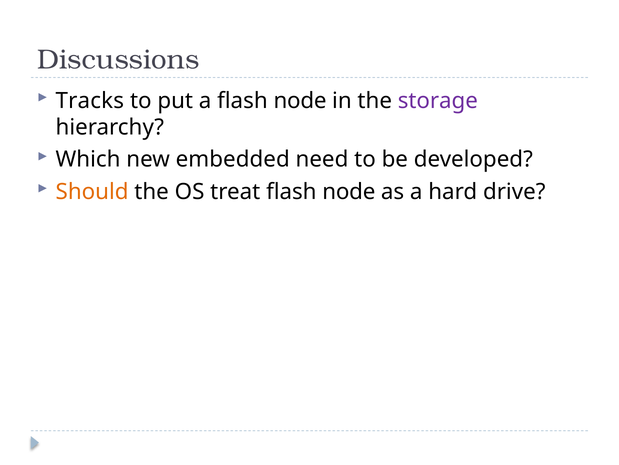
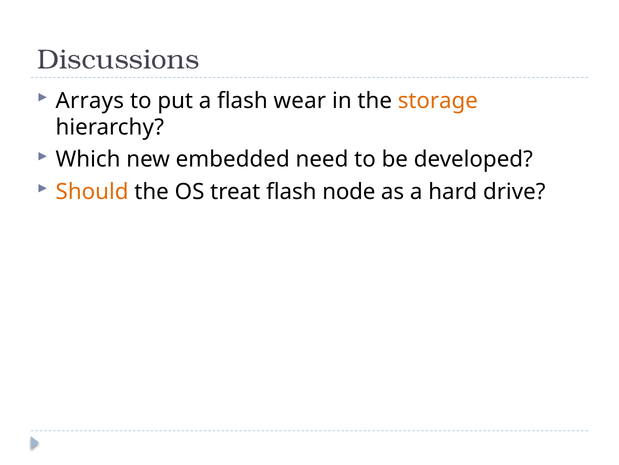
Tracks: Tracks -> Arrays (90, 101)
a flash node: node -> wear (300, 101)
storage colour: purple -> orange (438, 101)
